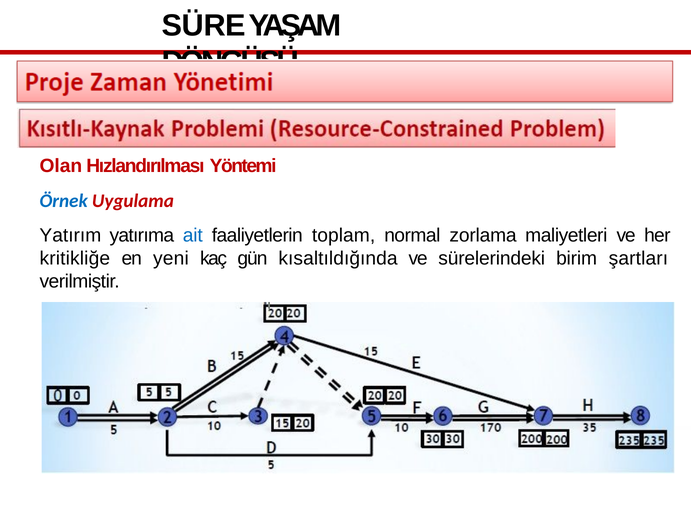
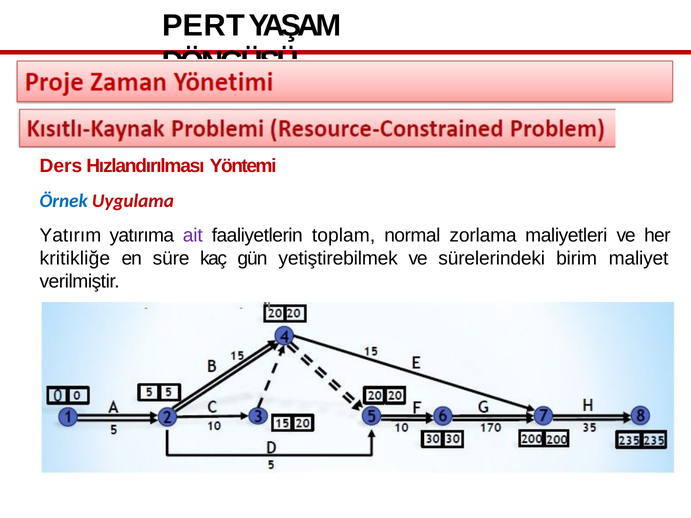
SÜRE: SÜRE -> PERT (203, 25)
Olan: Olan -> Ders (61, 166)
ait colour: blue -> purple (193, 235)
yeni: yeni -> süre (171, 258)
kısaltıldığında: kısaltıldığında -> yetiştirebilmek (338, 258)
şartları: şartları -> maliyet (639, 258)
